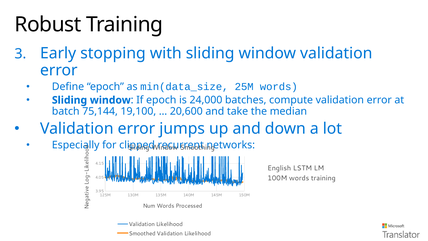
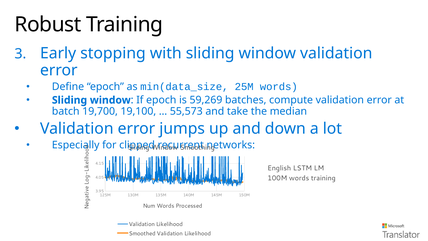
24,000: 24,000 -> 59,269 (206, 100)
75,144: 75,144 -> 19,700 (100, 111)
20,600: 20,600 -> 55,573 (186, 111)
